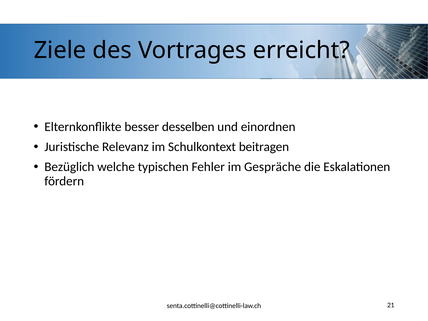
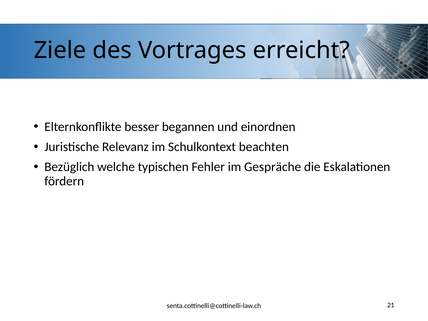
desselben: desselben -> begannen (188, 127)
beitragen: beitragen -> beachten (264, 147)
